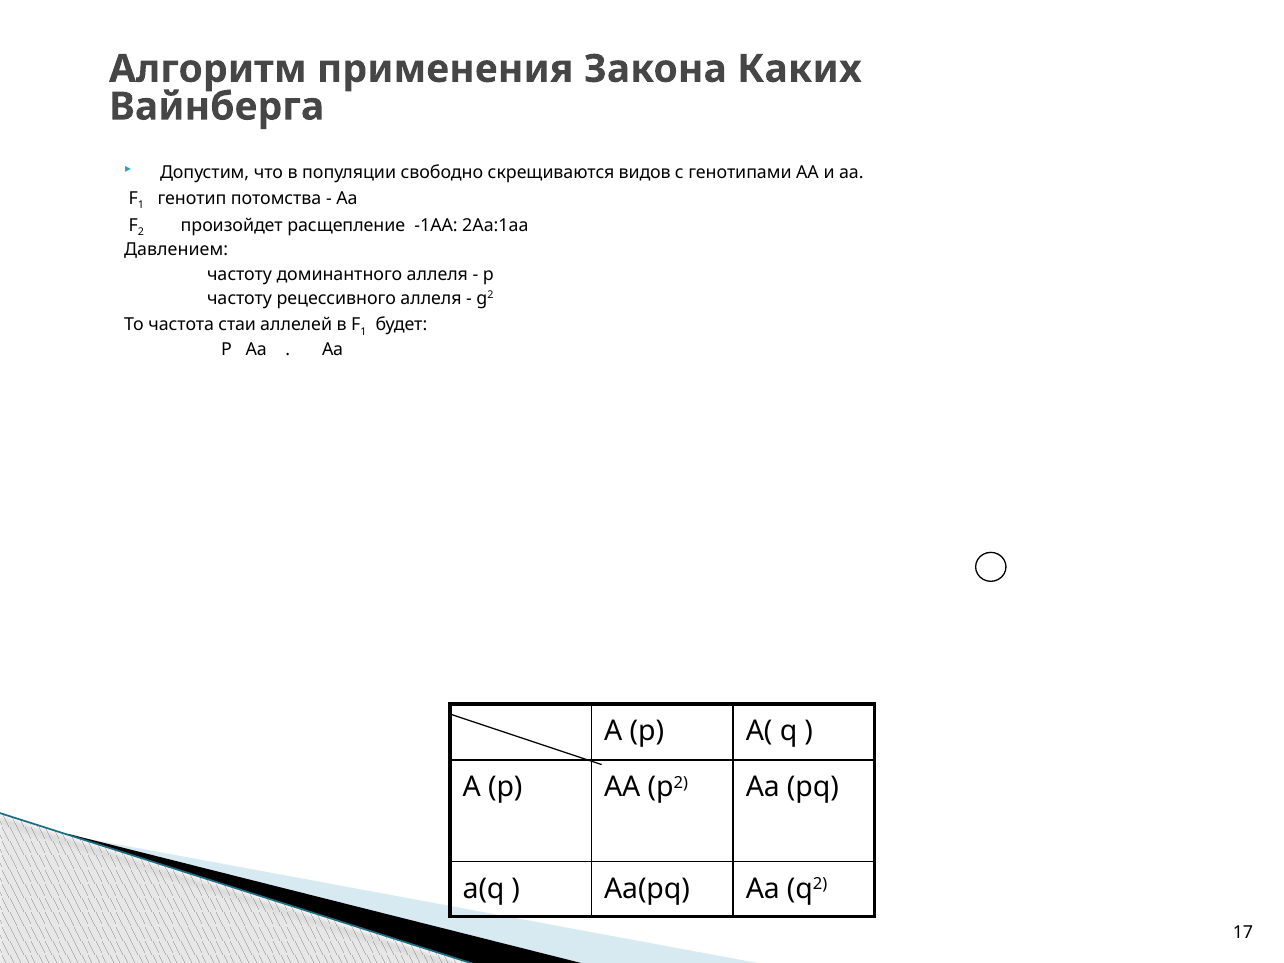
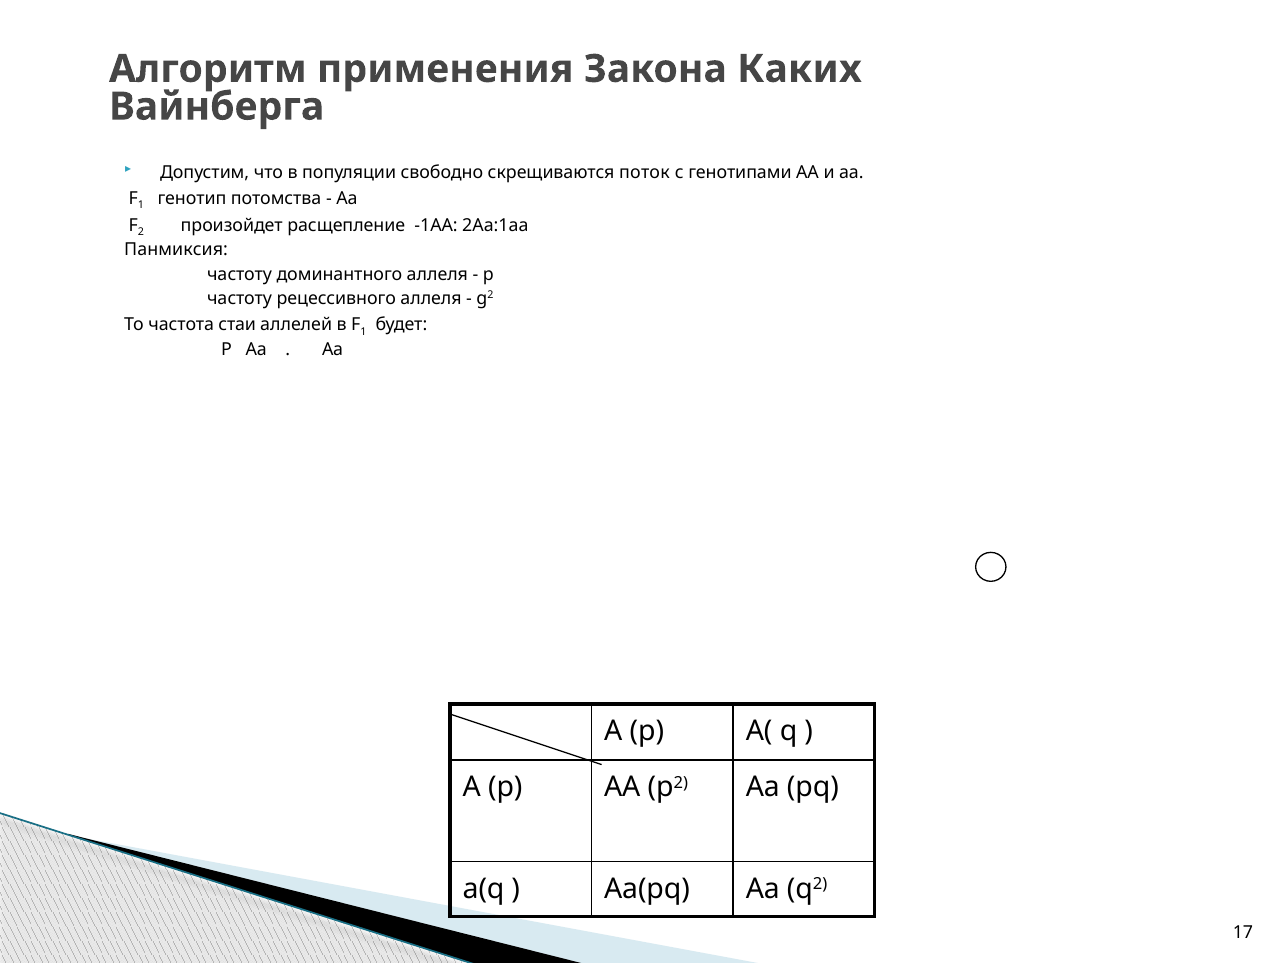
видов: видов -> поток (644, 172)
Давлением: Давлением -> Панмиксия (176, 250)
